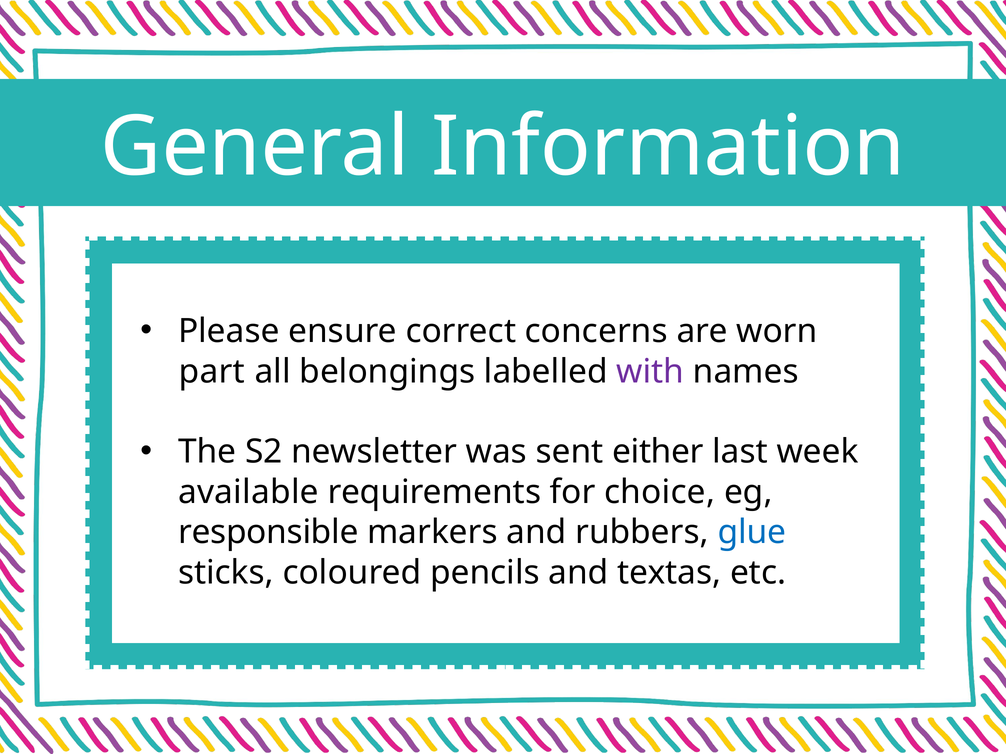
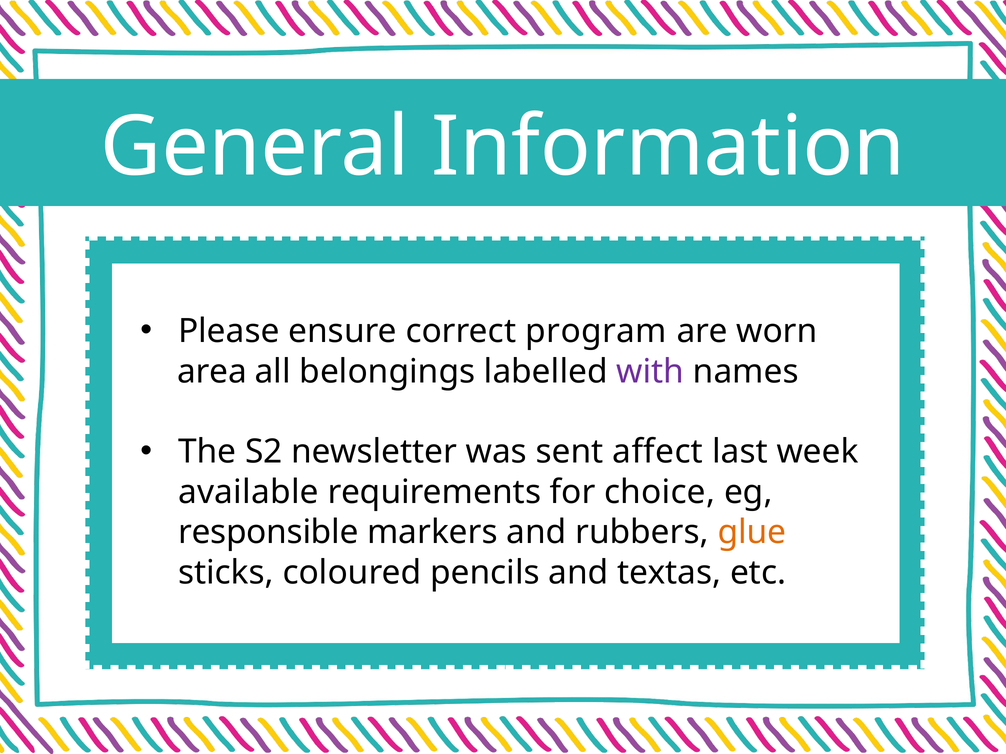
concerns: concerns -> program (596, 331)
part: part -> area (212, 372)
either: either -> affect (658, 452)
glue colour: blue -> orange (752, 533)
